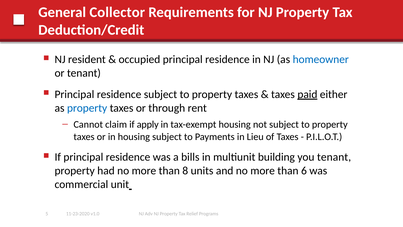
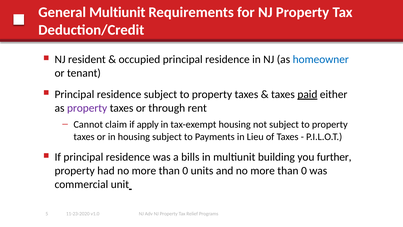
General Collector: Collector -> Multiunit (117, 12)
property colour: blue -> purple (87, 108)
you tenant: tenant -> further (334, 157)
8: 8 -> 0 (185, 171)
6: 6 -> 0 (304, 171)
